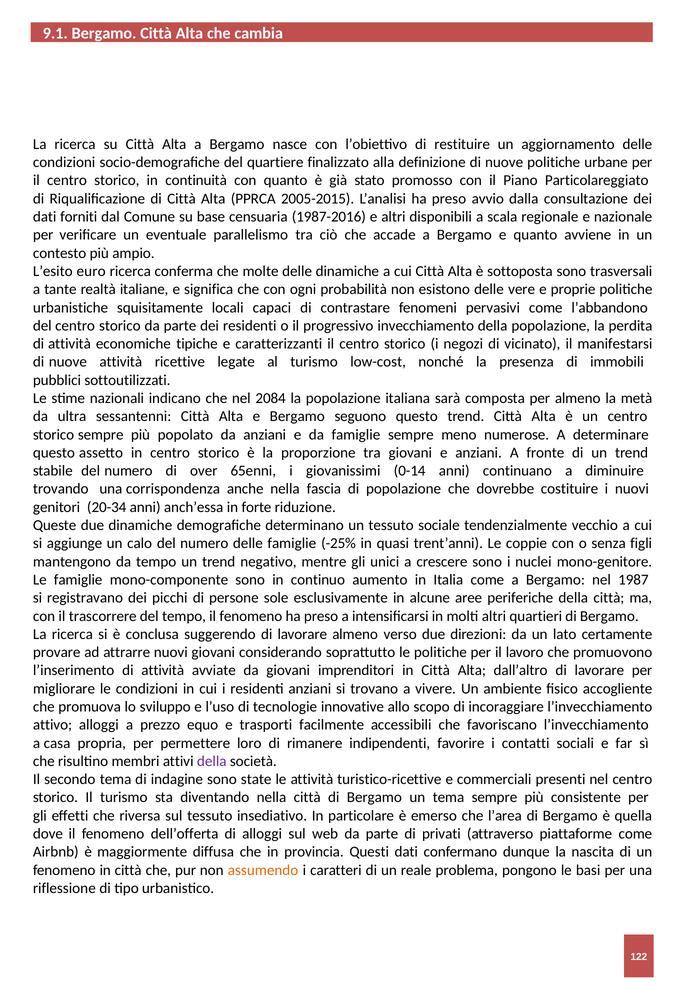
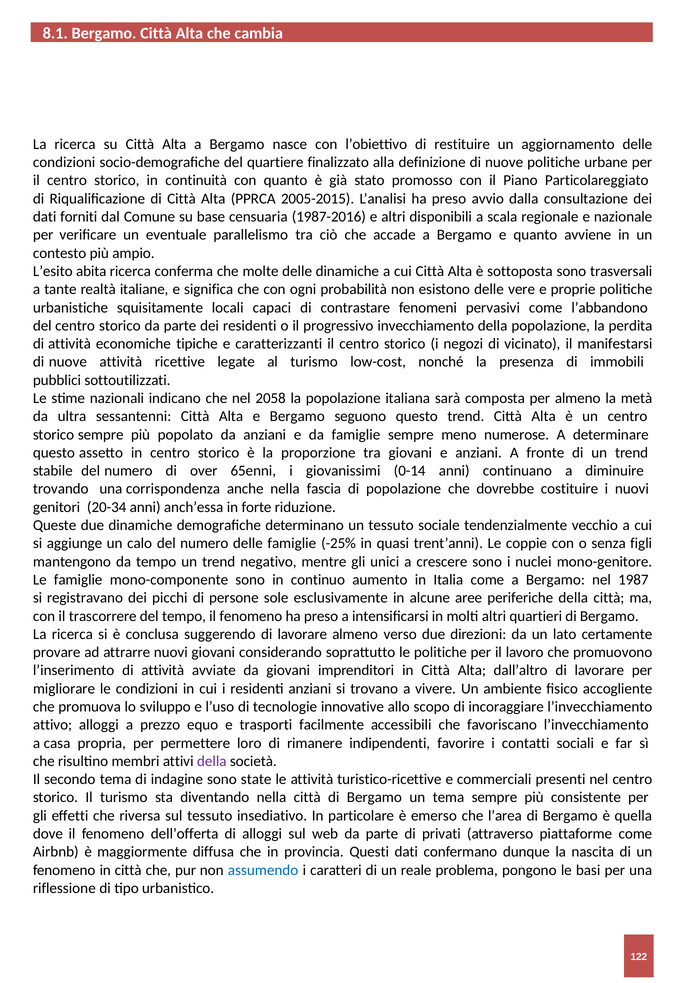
9.1: 9.1 -> 8.1 (55, 33)
euro: euro -> abita (91, 271)
2084: 2084 -> 2058 (271, 399)
assumendo colour: orange -> blue (263, 871)
